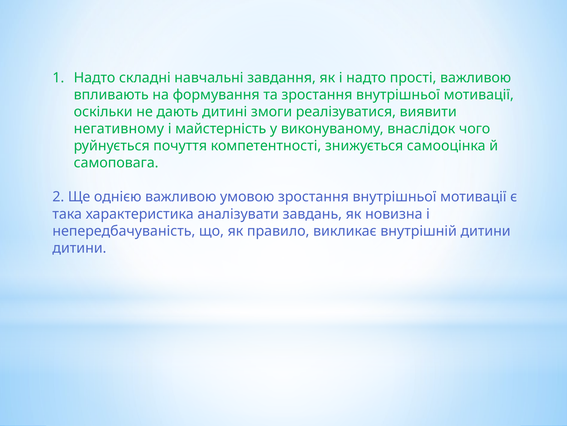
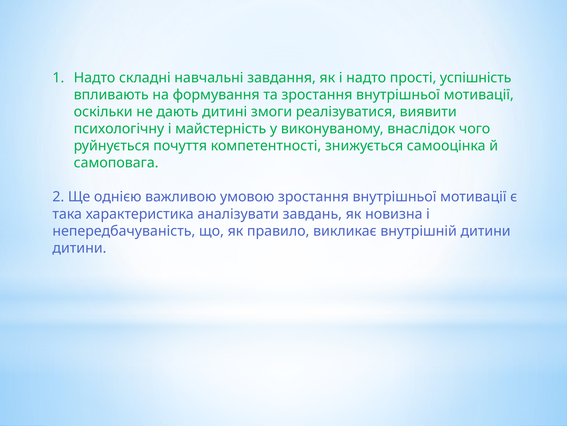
прості важливою: важливою -> успішність (476, 78)
негативному: негативному -> психологічну (119, 129)
